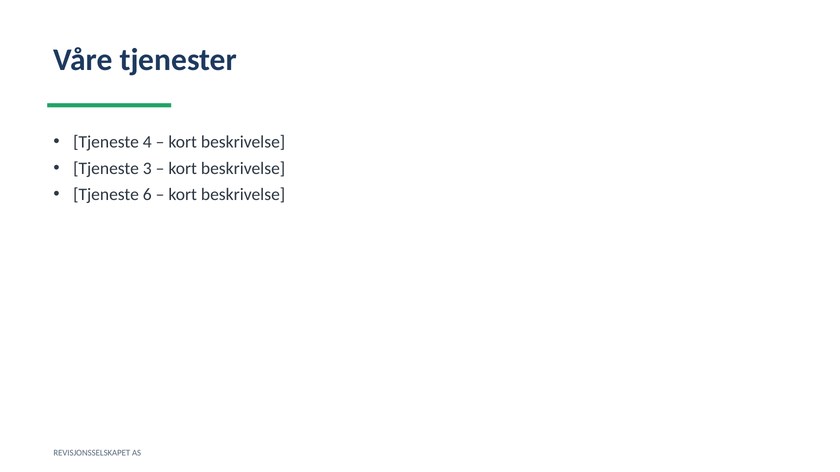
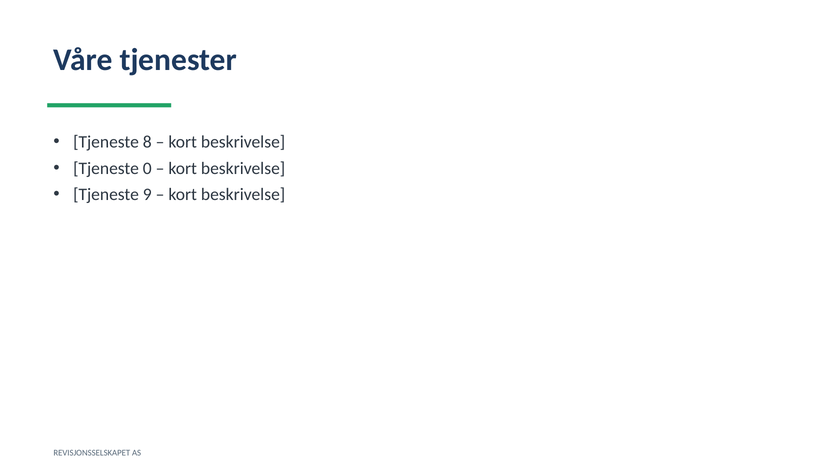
4: 4 -> 8 (147, 142)
3: 3 -> 0 (147, 169)
6: 6 -> 9 (147, 195)
